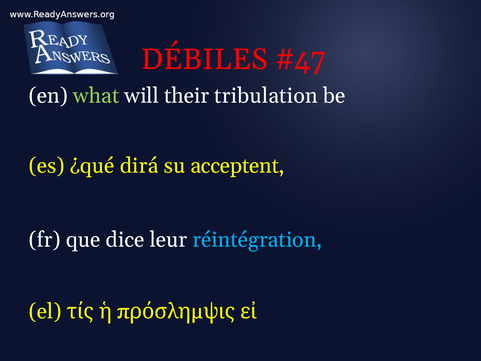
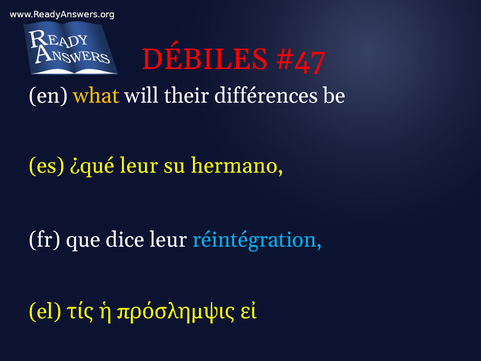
what colour: light green -> yellow (96, 96)
tribulation: tribulation -> différences (266, 96)
¿qué dirá: dirá -> leur (139, 166)
acceptent: acceptent -> hermano (237, 166)
